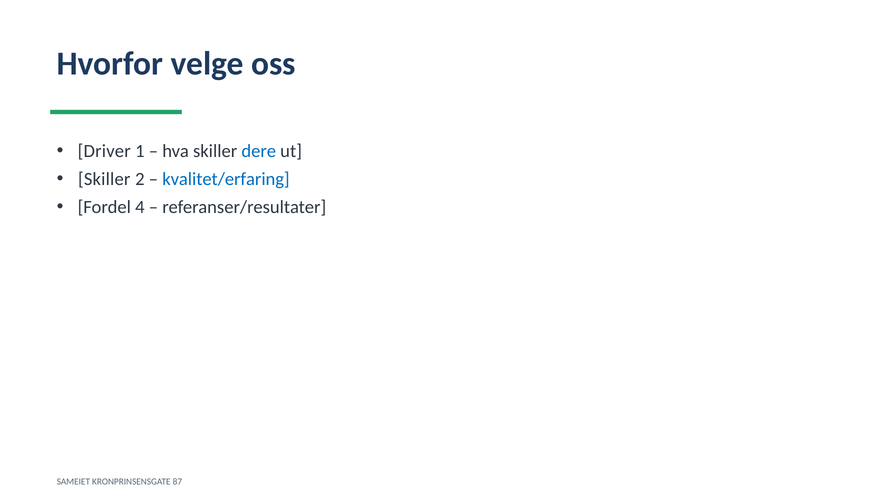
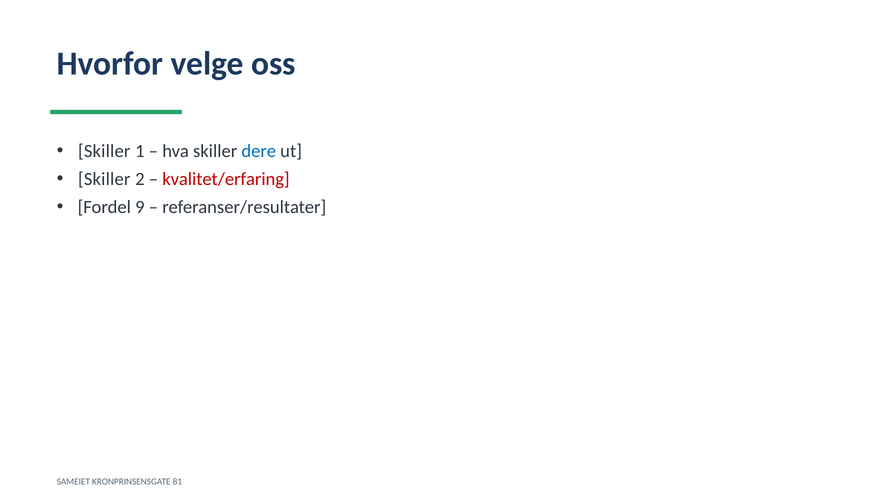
Driver: Driver -> Skiller (104, 151)
kvalitet/erfaring colour: blue -> red (226, 179)
4: 4 -> 9 (140, 207)
87: 87 -> 81 (177, 481)
